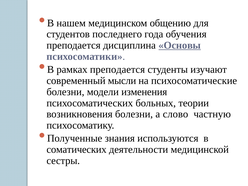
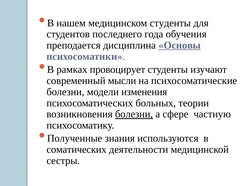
медицинском общению: общению -> студенты (170, 23)
рамках преподается: преподается -> провоцирует (118, 70)
болезни underline: none -> present (134, 114)
слово: слово -> сфере (176, 114)
